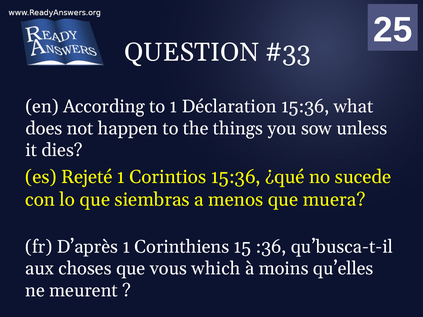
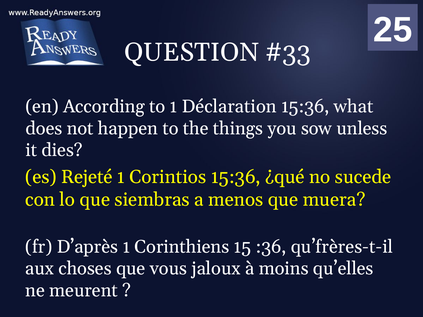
qu’busca-t-il: qu’busca-t-il -> qu’frères-t-il (342, 247)
which: which -> jaloux (216, 269)
